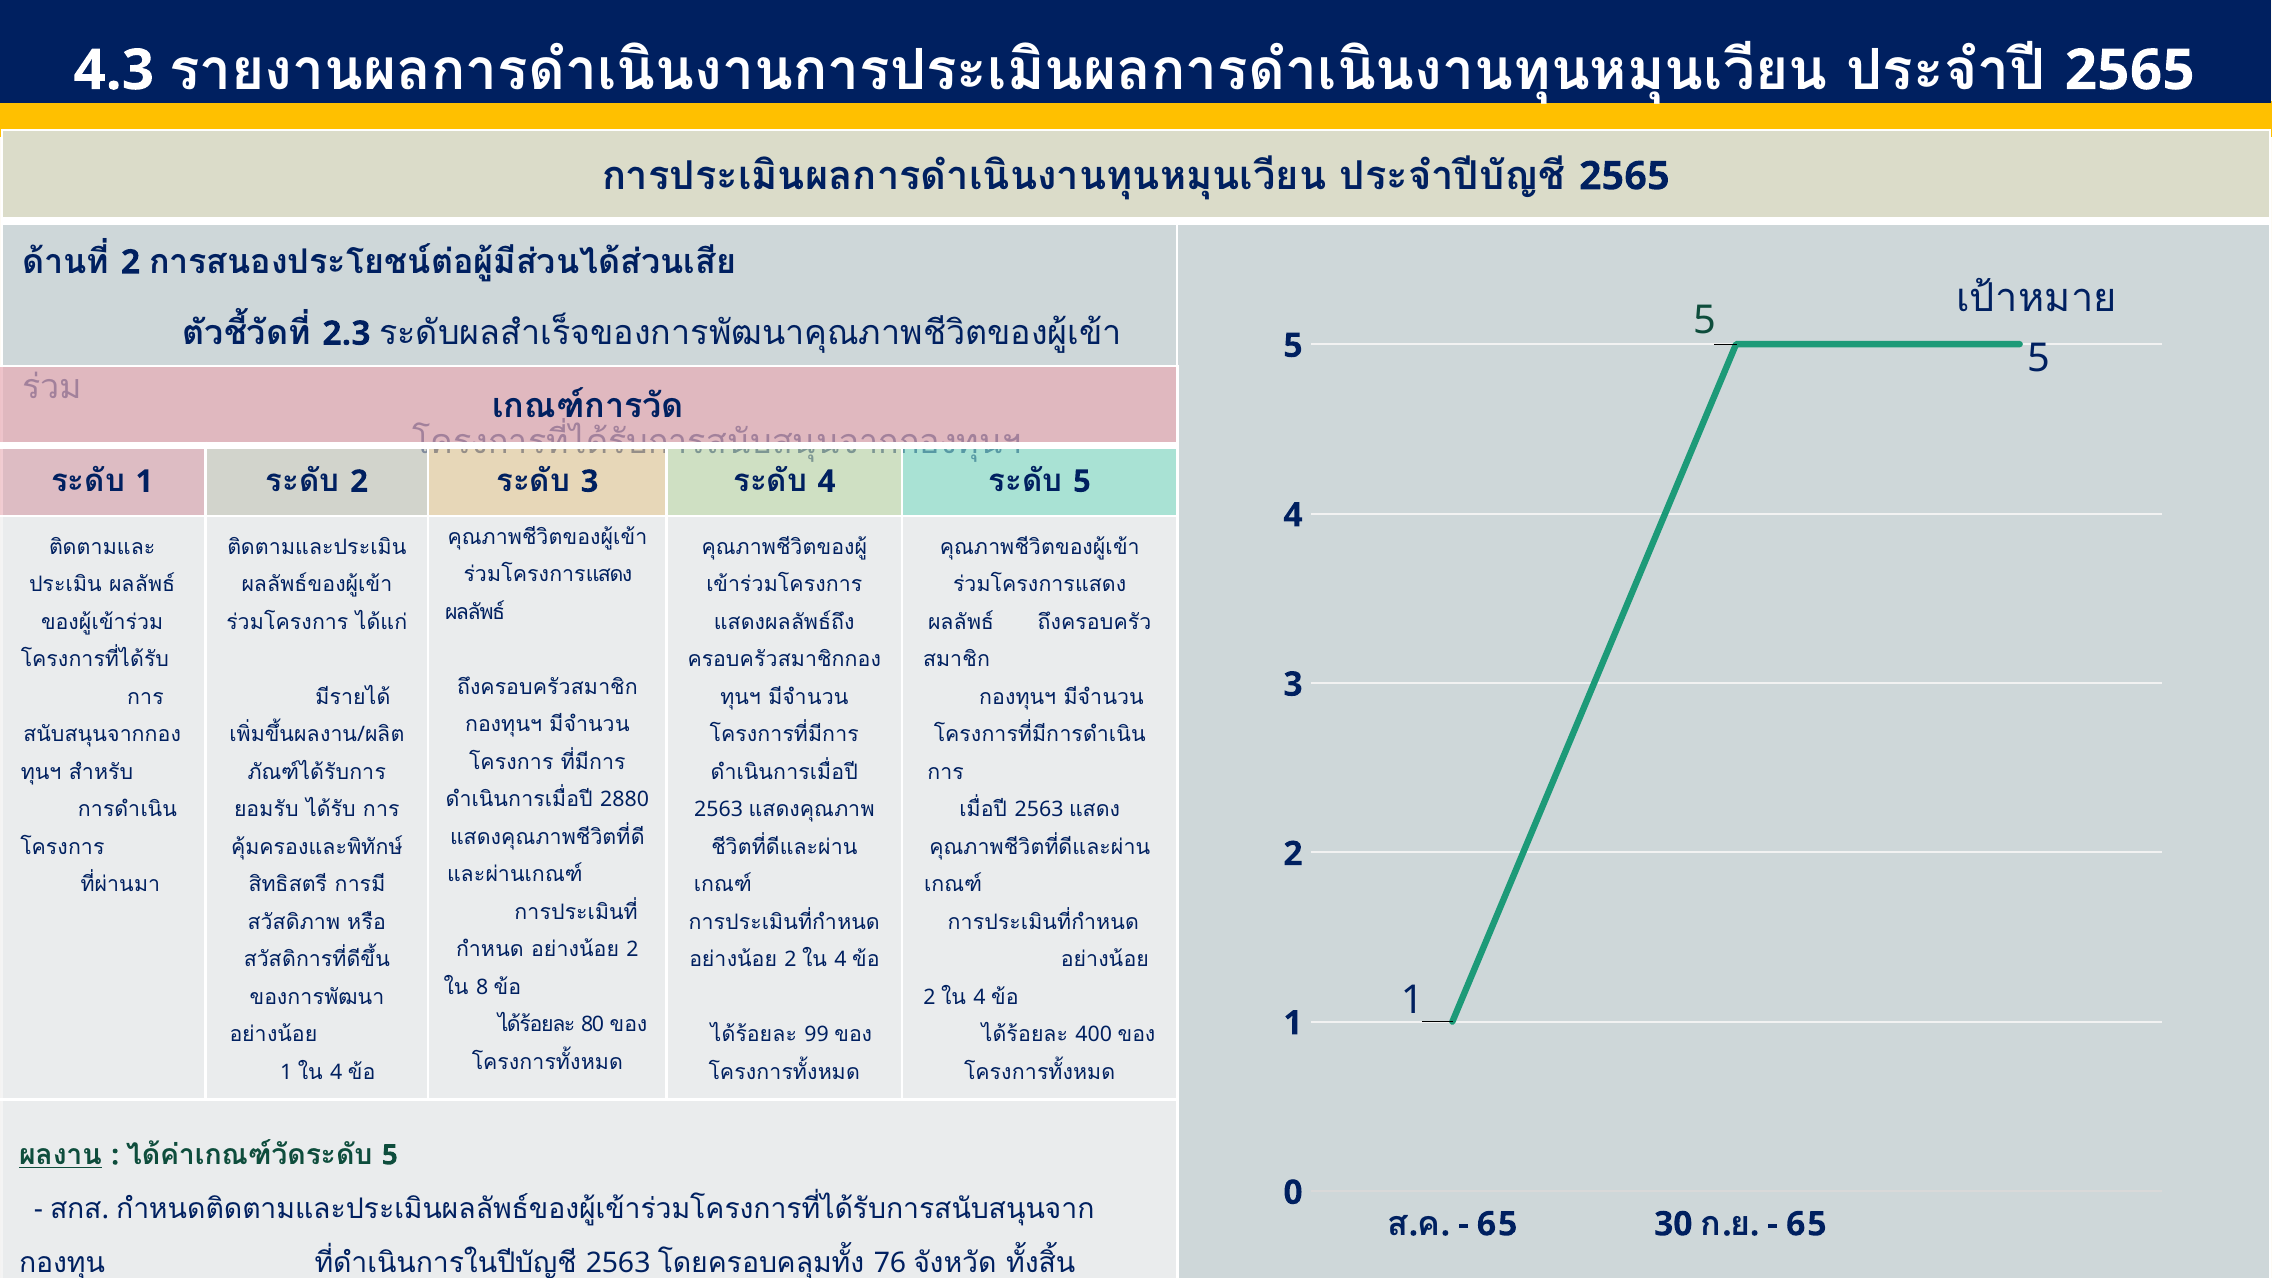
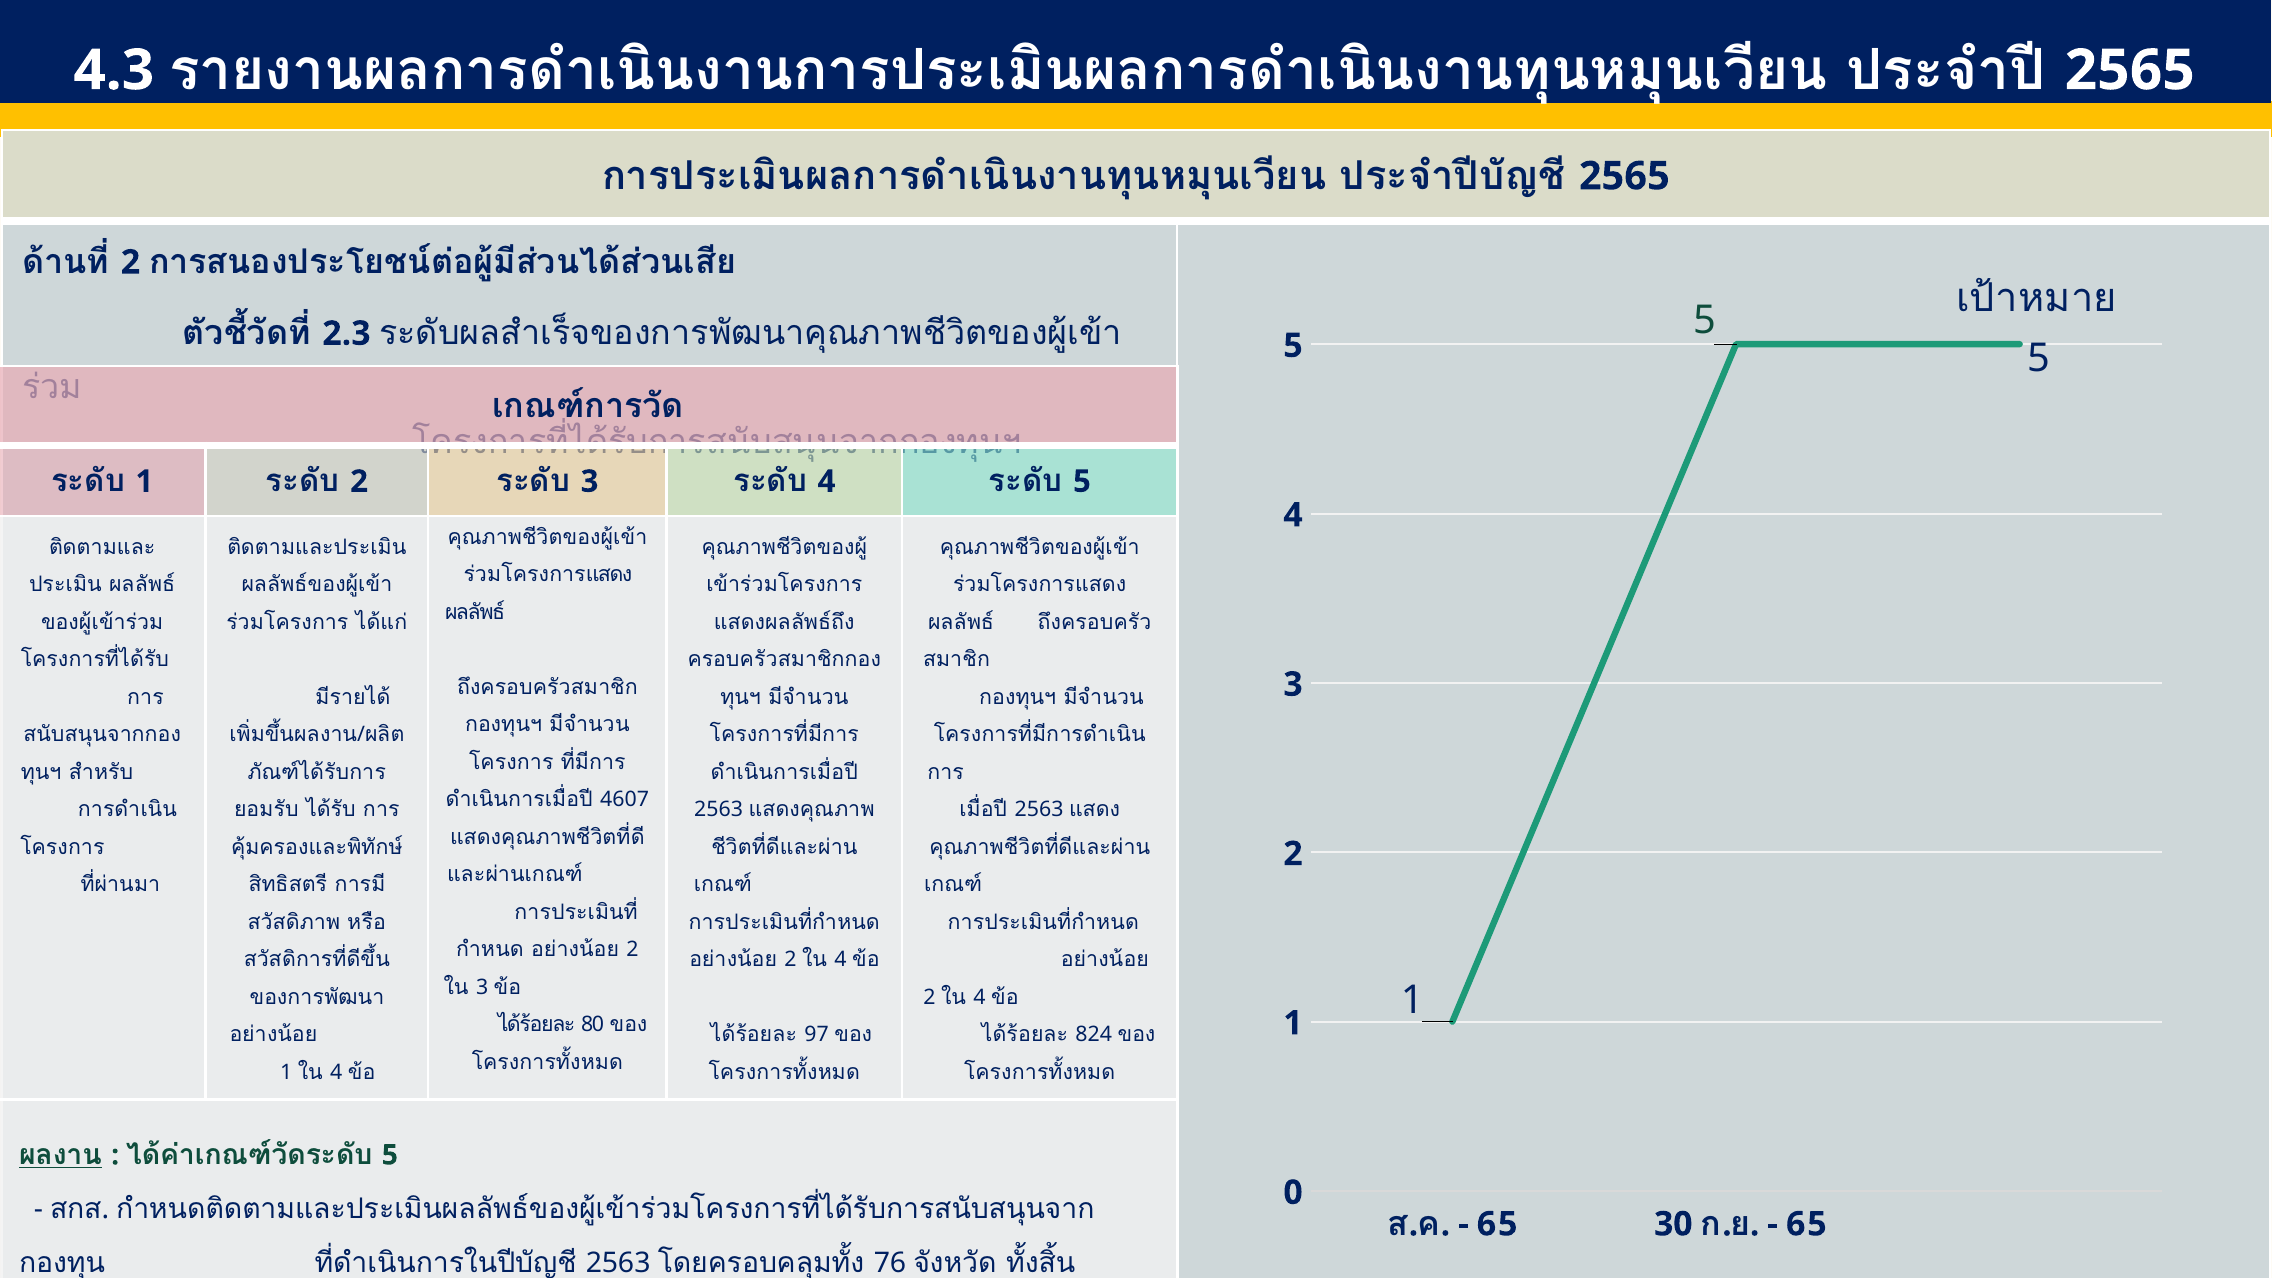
2880: 2880 -> 4607 (625, 800)
8: 8 -> 3 (482, 987)
99: 99 -> 97 (817, 1035)
400: 400 -> 824 (1094, 1035)
